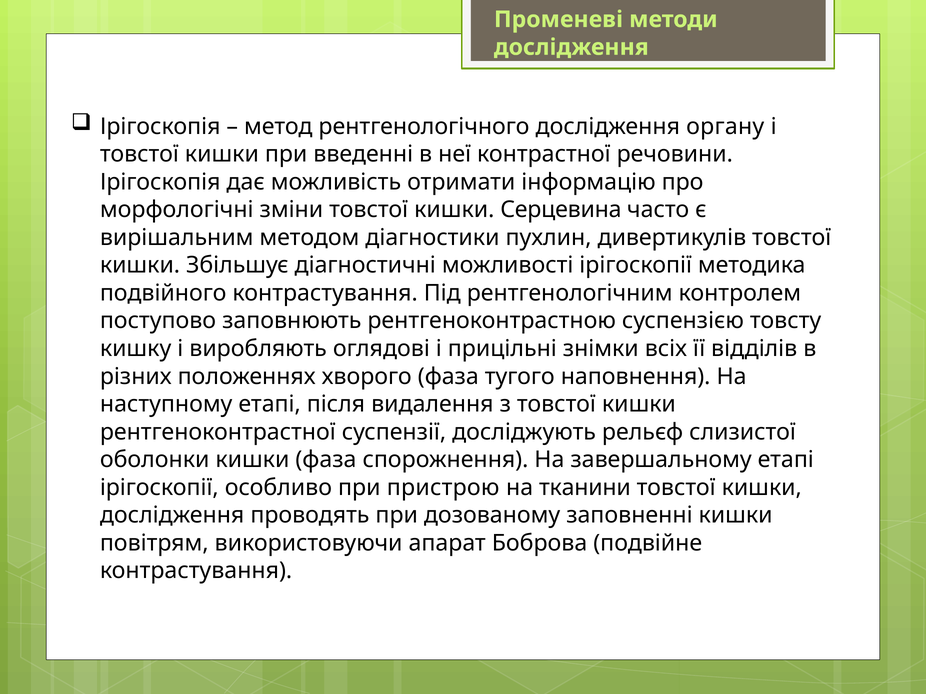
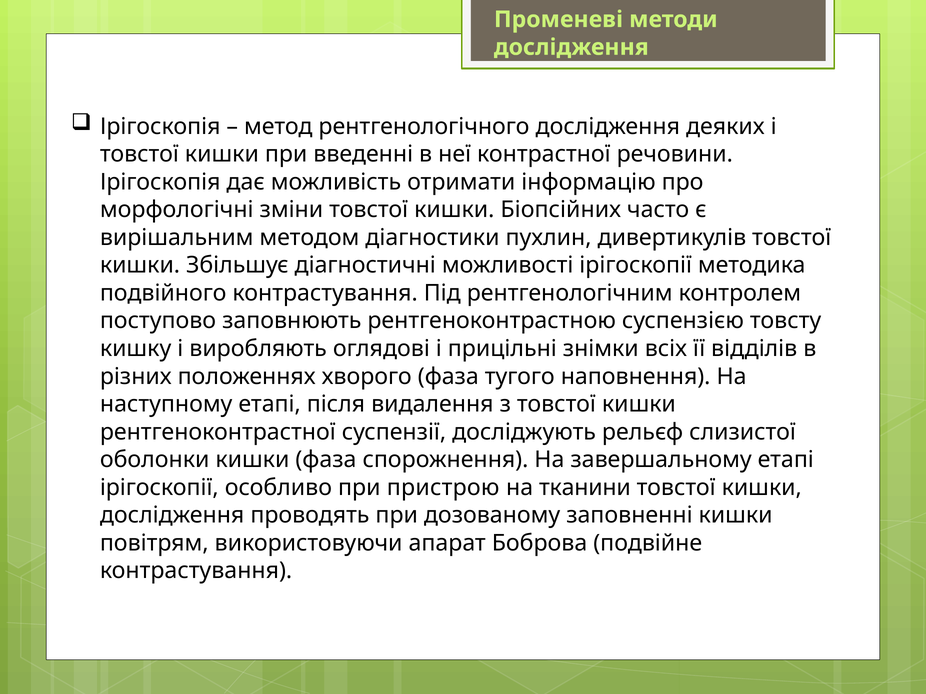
органу: органу -> деяких (725, 127)
Серцевина: Серцевина -> Біопсійних (561, 210)
